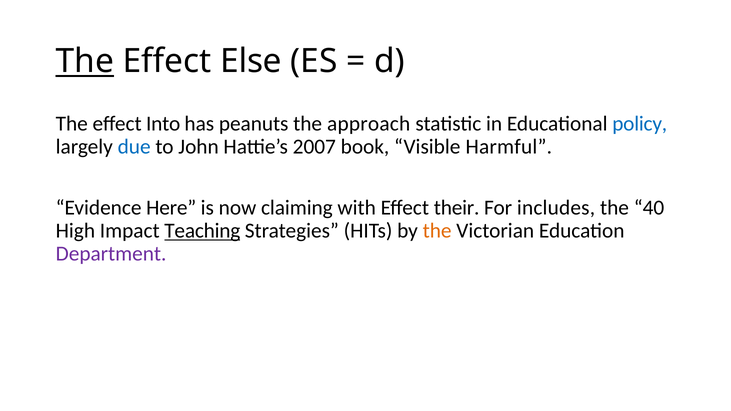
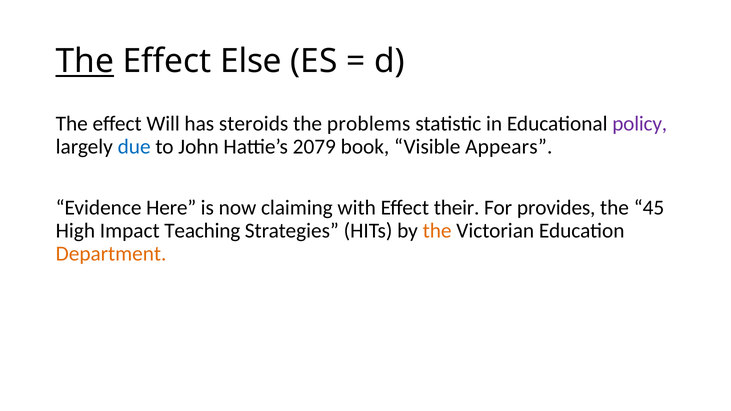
Into: Into -> Will (163, 124)
peanuts: peanuts -> steroids (254, 124)
approach: approach -> problems (369, 124)
policy colour: blue -> purple (640, 124)
2007: 2007 -> 2079 (314, 147)
Harmful: Harmful -> Appears (509, 147)
includes: includes -> provides (556, 208)
40: 40 -> 45 (649, 208)
Teaching underline: present -> none (202, 231)
Department colour: purple -> orange (111, 254)
